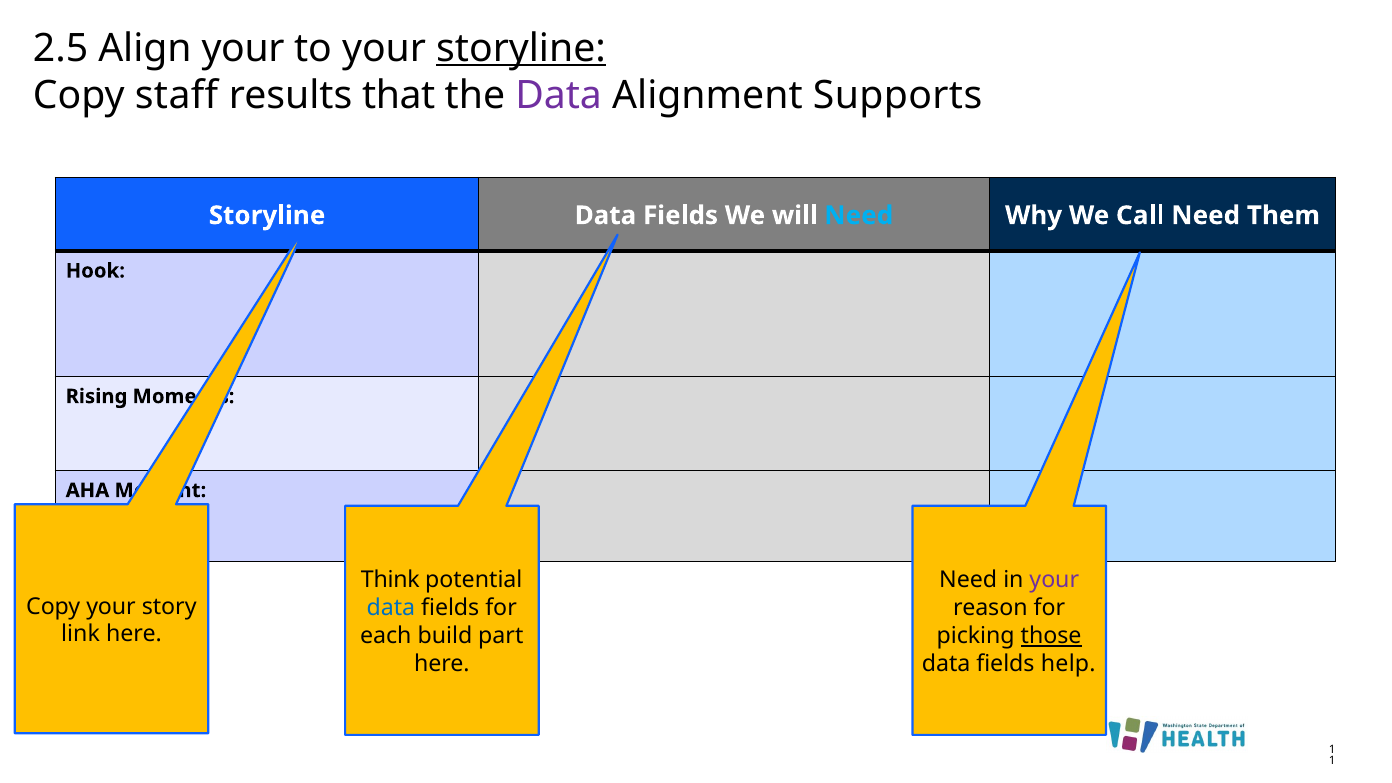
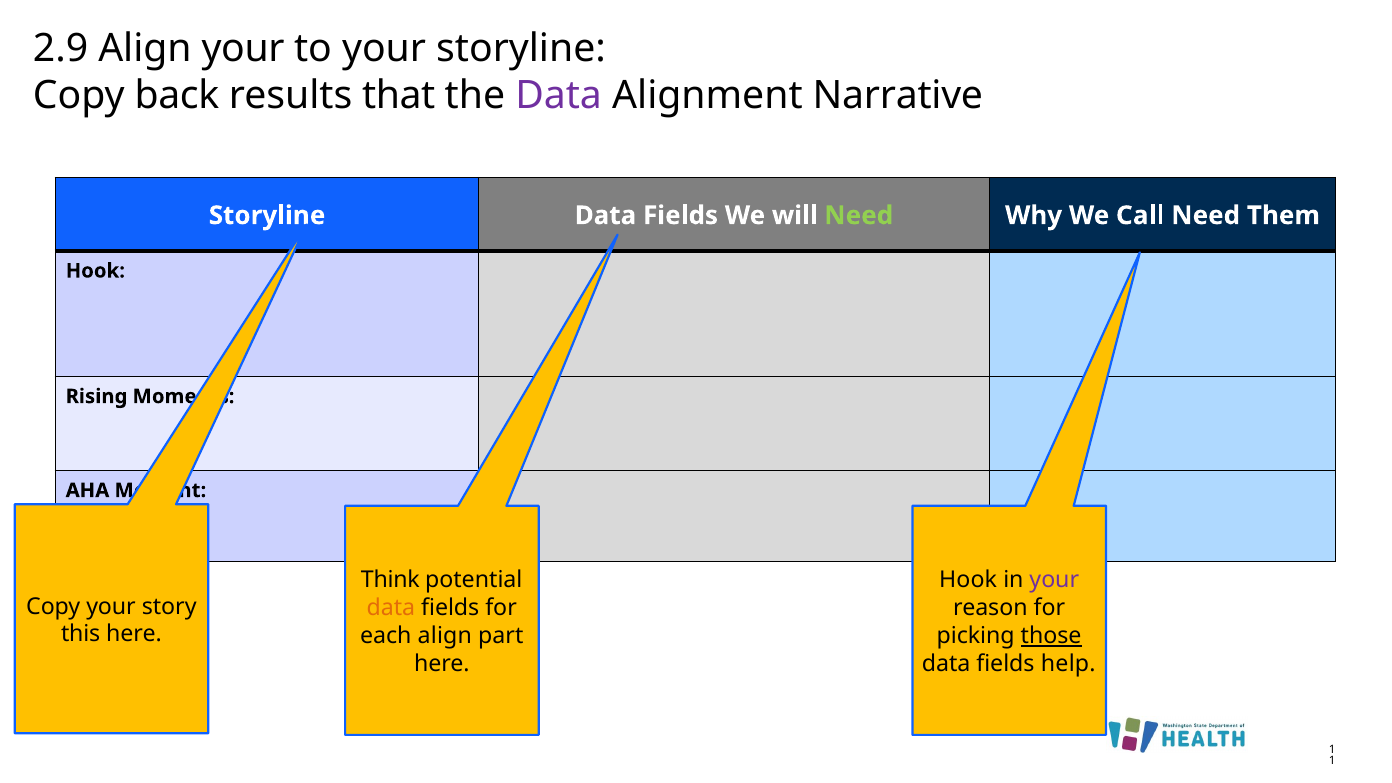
2.5: 2.5 -> 2.9 (61, 48)
storyline underline: present -> none (521, 48)
staff: staff -> back (177, 95)
Supports: Supports -> Narrative (898, 95)
Need colour: light blue -> light green (859, 216)
Need: Need -> Hook (968, 580)
data colour: blue -> orange (391, 608)
link: link -> this (81, 634)
each build: build -> align (445, 636)
